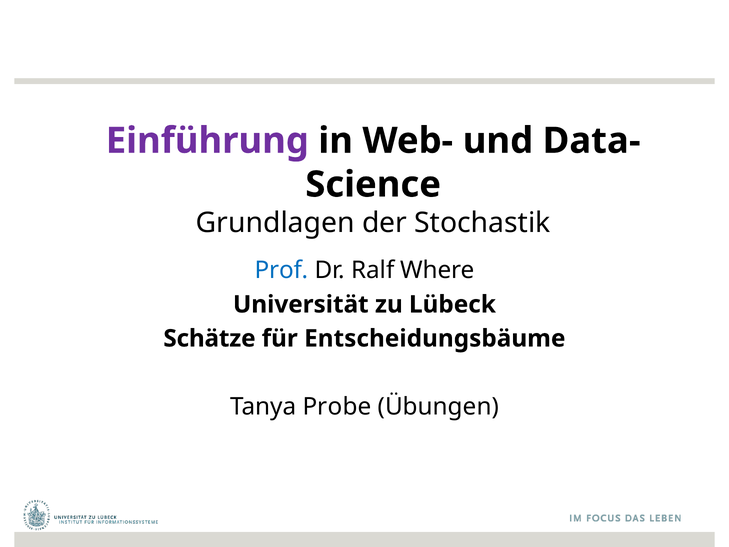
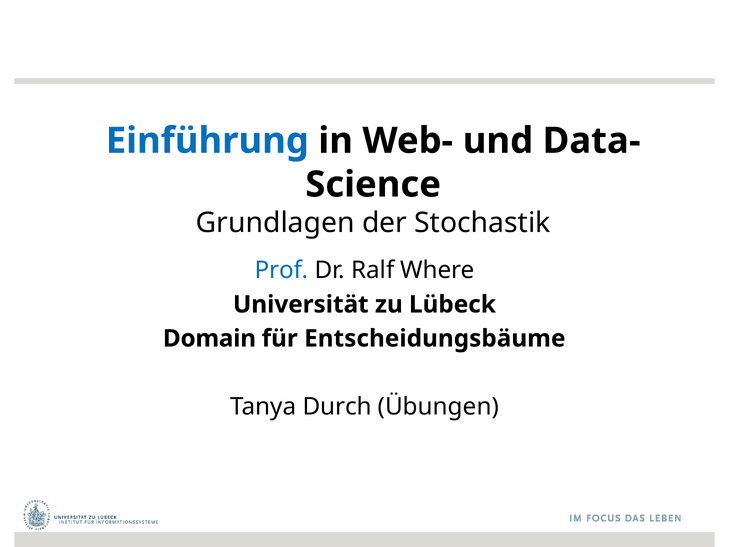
Einführung colour: purple -> blue (207, 141)
Schätze: Schätze -> Domain (209, 338)
Probe: Probe -> Durch (337, 406)
